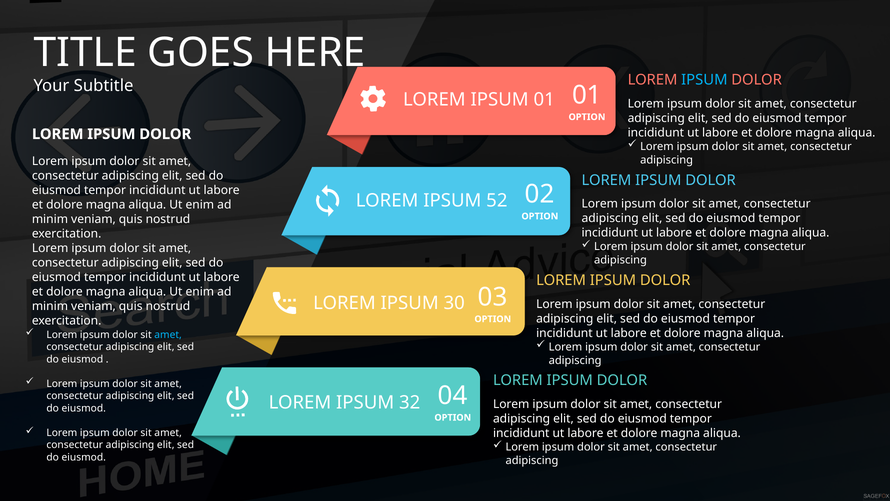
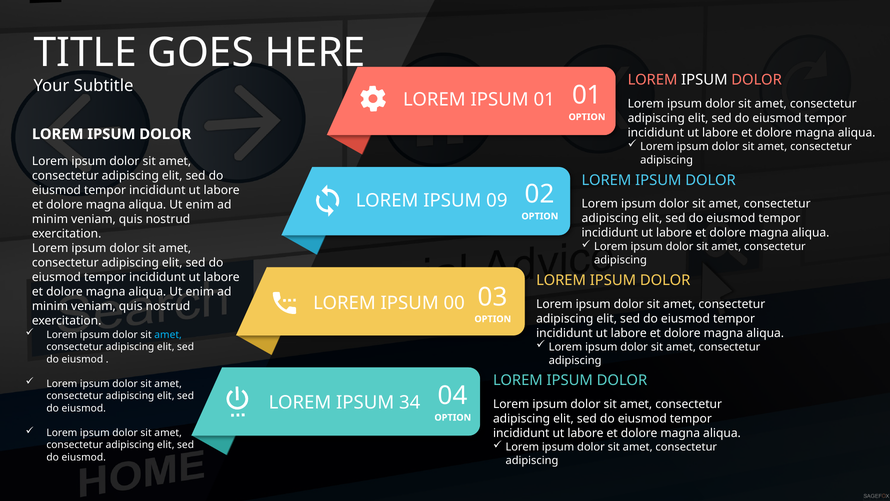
IPSUM colour: light blue -> white (704, 80)
52: 52 -> 09 (497, 200)
30: 30 -> 00 (454, 303)
32: 32 -> 34 (410, 402)
